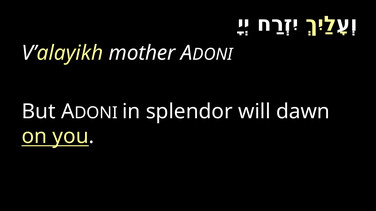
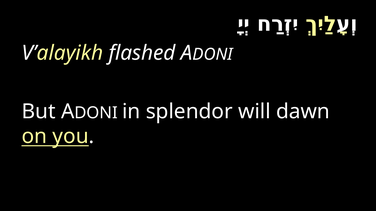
mother: mother -> flashed (142, 53)
